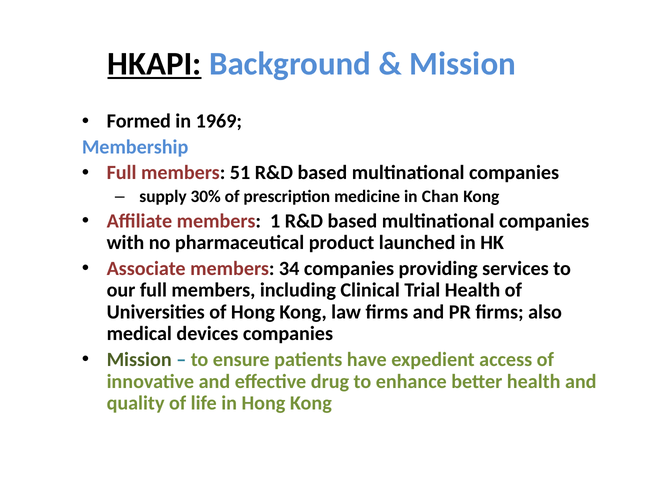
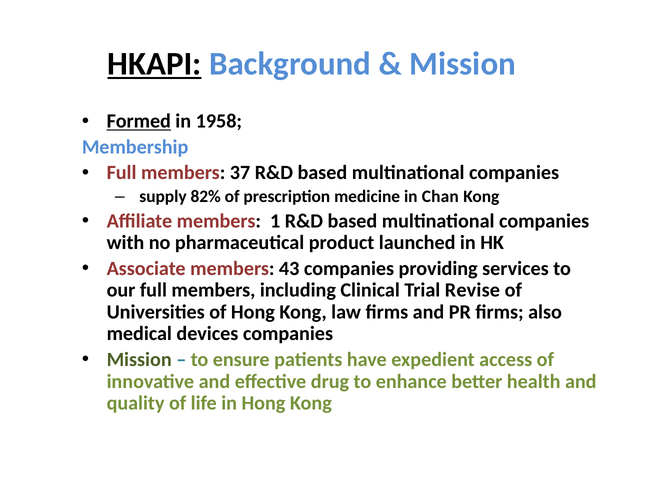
Formed underline: none -> present (139, 121)
1969: 1969 -> 1958 (219, 121)
51: 51 -> 37 (240, 173)
30%: 30% -> 82% (206, 197)
34: 34 -> 43 (289, 268)
Trial Health: Health -> Revise (472, 290)
